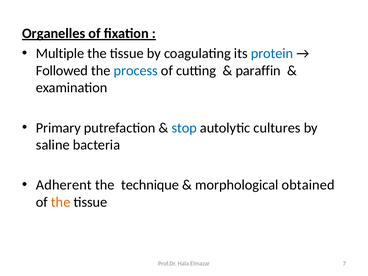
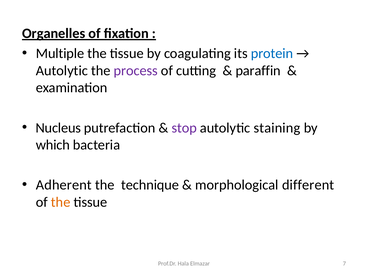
Followed: Followed -> Autolytic (62, 71)
process colour: blue -> purple (136, 71)
Primary: Primary -> Nucleus (58, 128)
stop colour: blue -> purple (184, 128)
cultures: cultures -> staining (277, 128)
saline: saline -> which (53, 145)
obtained: obtained -> different (308, 185)
